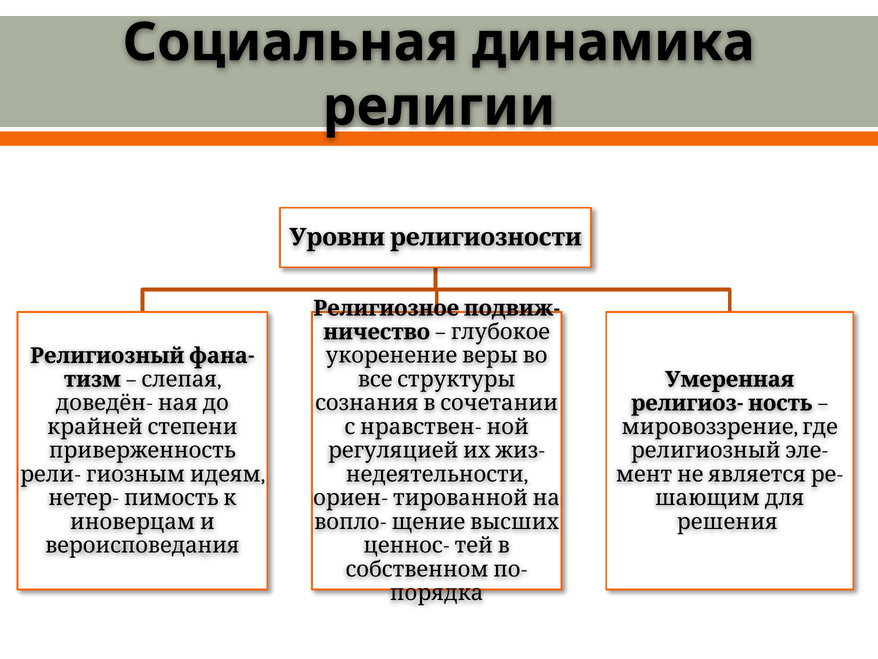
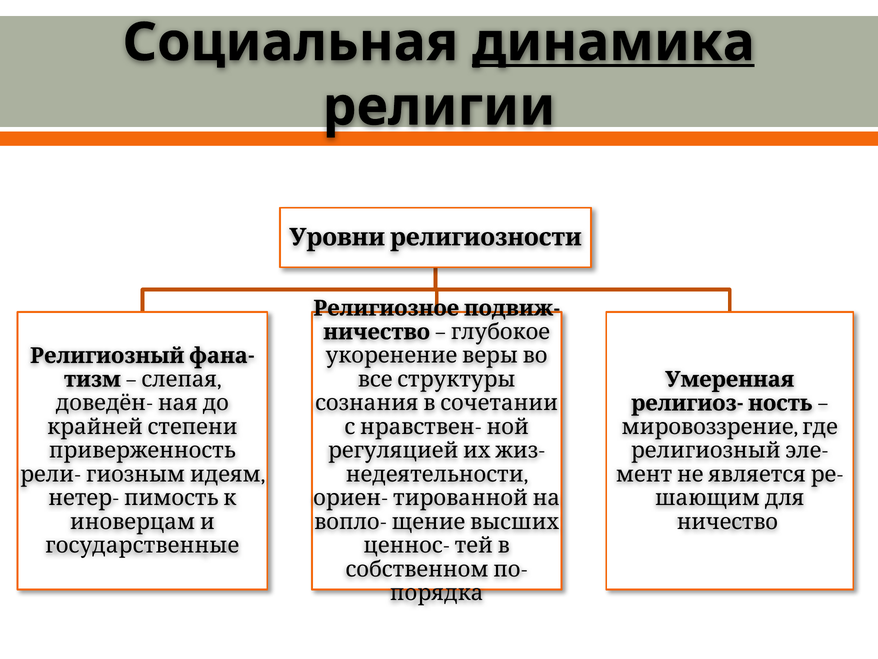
динамика underline: none -> present (613, 42)
решения: решения -> ничество (727, 521)
вероисповедания: вероисповедания -> государственные (142, 545)
